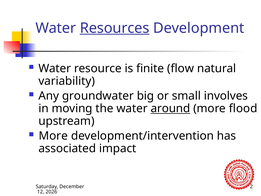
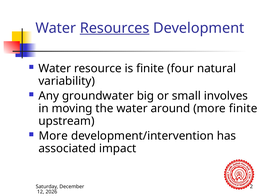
flow: flow -> four (181, 68)
around underline: present -> none (170, 108)
more flood: flood -> finite (243, 108)
